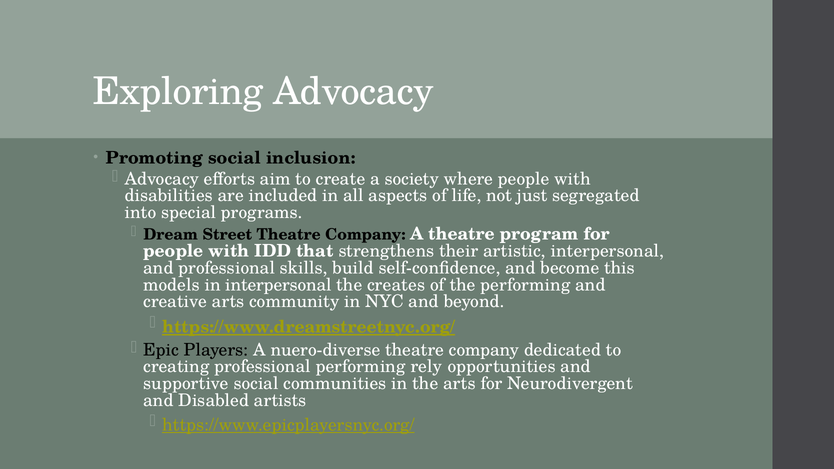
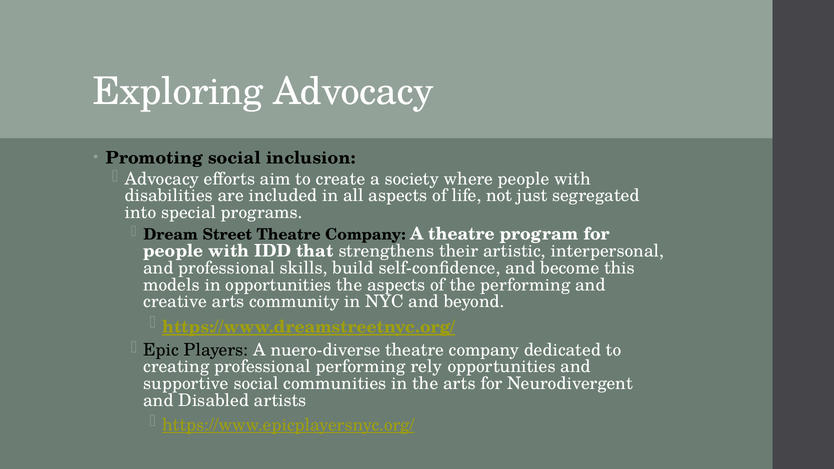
in interpersonal: interpersonal -> opportunities (279, 285)
the creates: creates -> aspects (396, 285)
